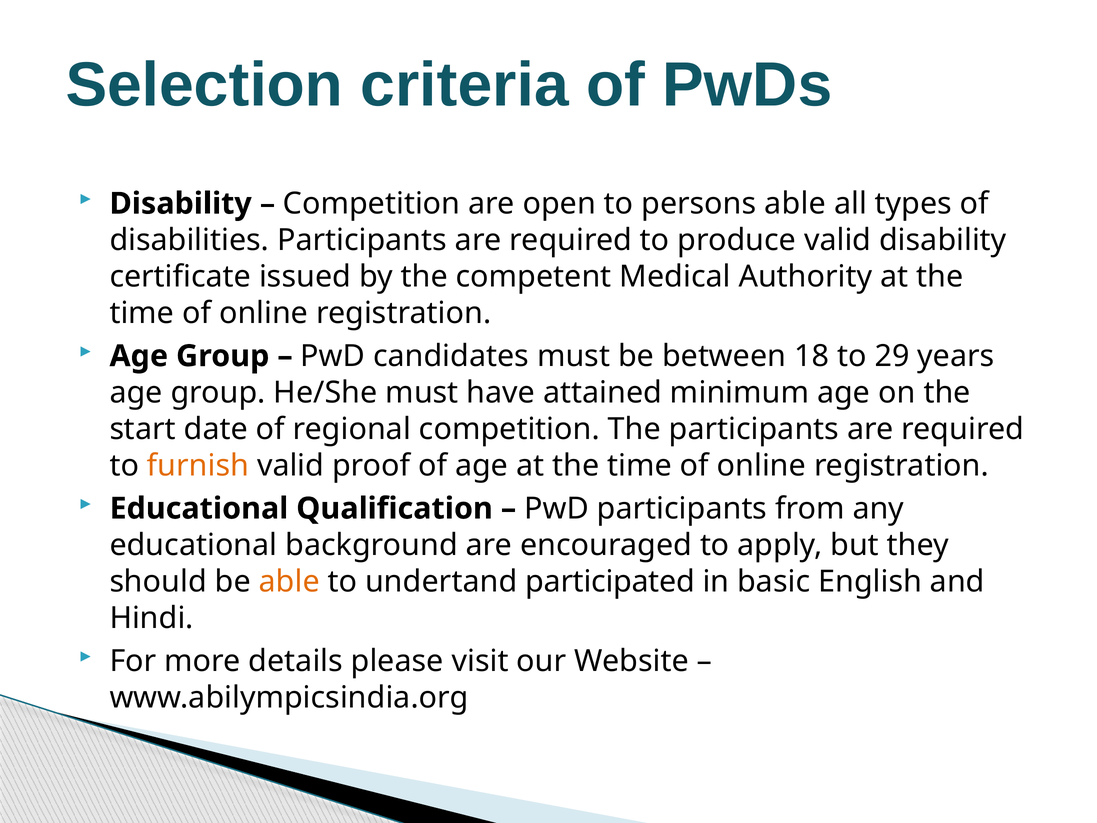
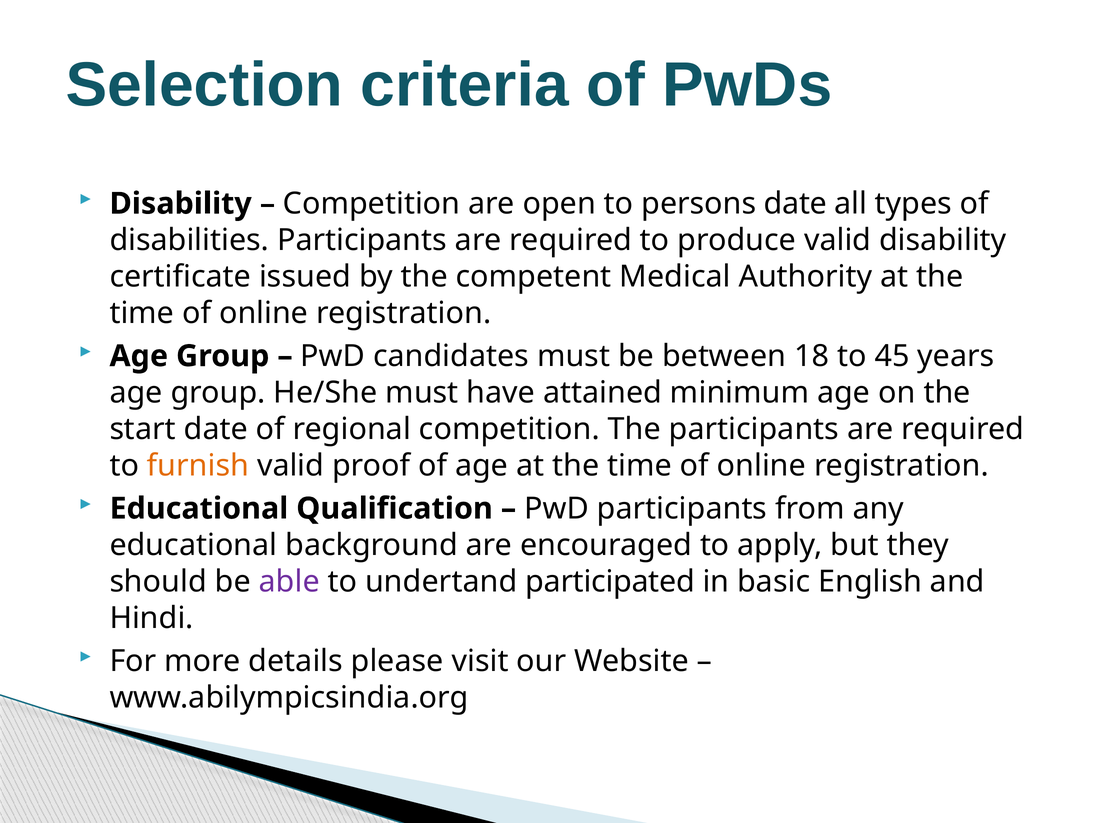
persons able: able -> date (795, 204)
29: 29 -> 45 (892, 356)
able colour: orange -> purple (289, 582)
